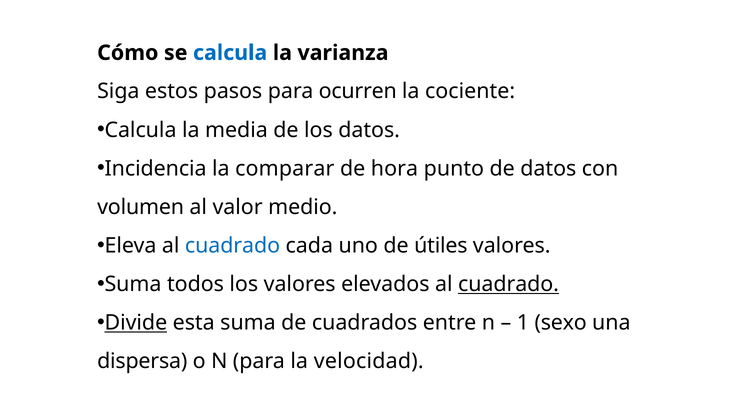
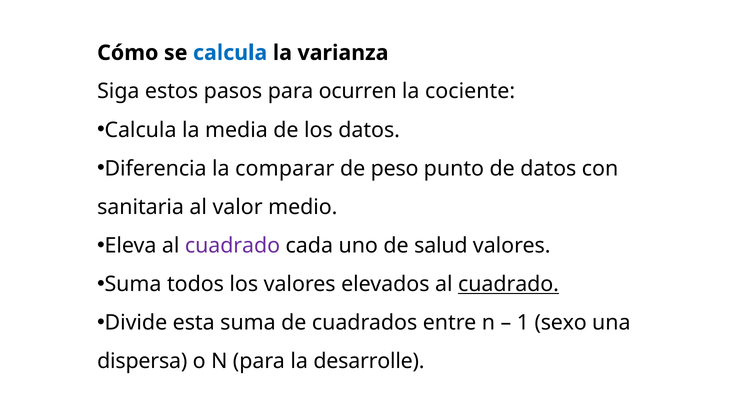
Incidencia: Incidencia -> Diferencia (156, 169)
hora: hora -> peso (395, 169)
volumen: volumen -> sanitaria (141, 207)
cuadrado colour: blue -> purple (233, 246)
útiles: útiles -> salud (441, 246)
Divide underline: present -> none (136, 323)
velocidad: velocidad -> desarrolle (369, 361)
